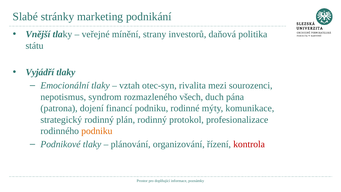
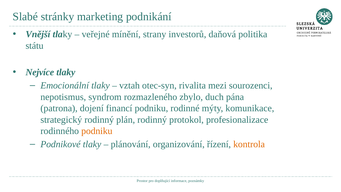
Vyjádří: Vyjádří -> Nejvíce (40, 72)
všech: všech -> zbylo (191, 97)
kontrola colour: red -> orange (249, 144)
